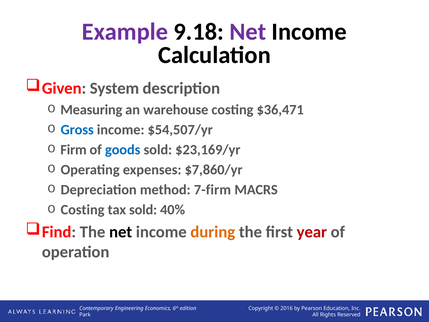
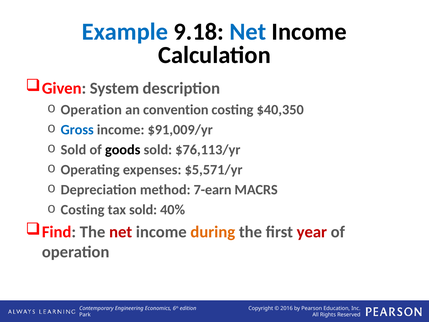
Example colour: purple -> blue (125, 32)
Net colour: purple -> blue (248, 32)
Measuring: Measuring -> Operation (91, 110)
warehouse: warehouse -> convention (176, 110)
$36,471: $36,471 -> $40,350 (280, 110)
$54,507/yr: $54,507/yr -> $91,009/yr (180, 130)
Firm: Firm -> Sold (73, 150)
goods colour: blue -> black (123, 150)
$23,169/yr: $23,169/yr -> $76,113/yr (208, 150)
$7,860/yr: $7,860/yr -> $5,571/yr (214, 170)
7-firm: 7-firm -> 7-earn (213, 190)
net colour: black -> red (121, 232)
